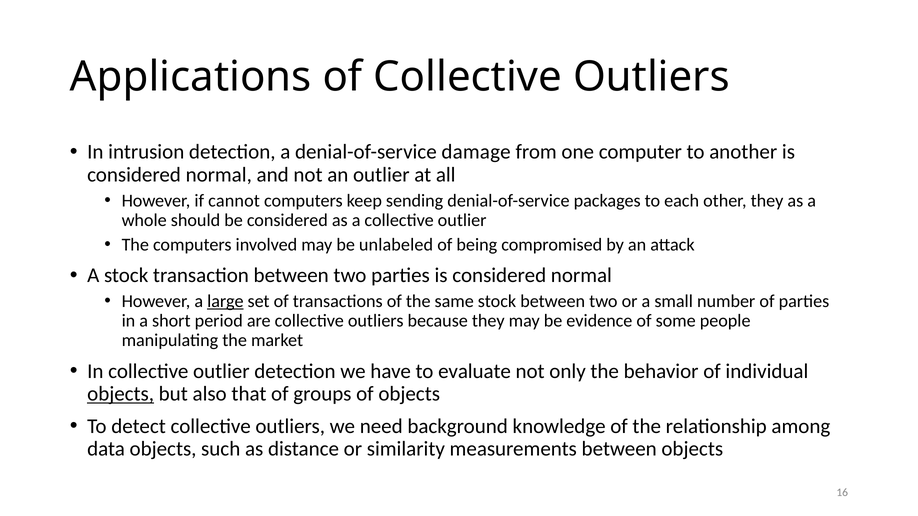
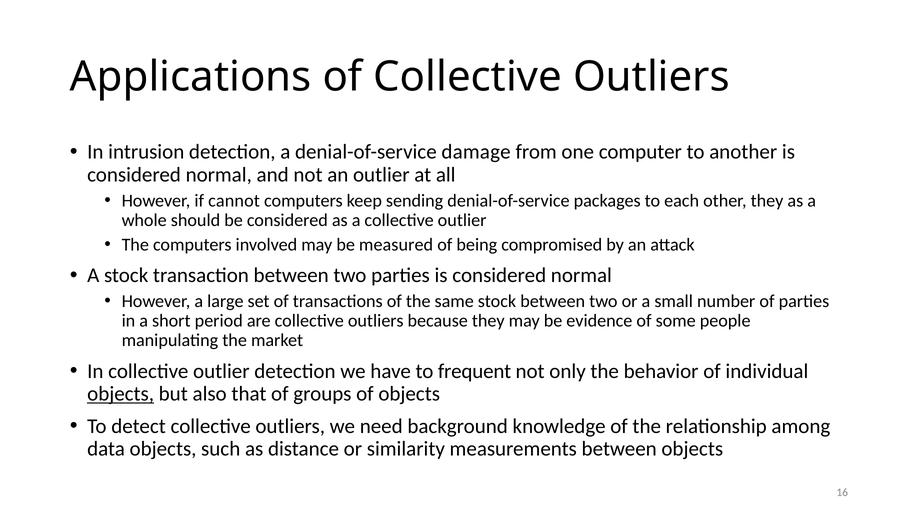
unlabeled: unlabeled -> measured (396, 245)
large underline: present -> none (225, 301)
evaluate: evaluate -> frequent (475, 371)
